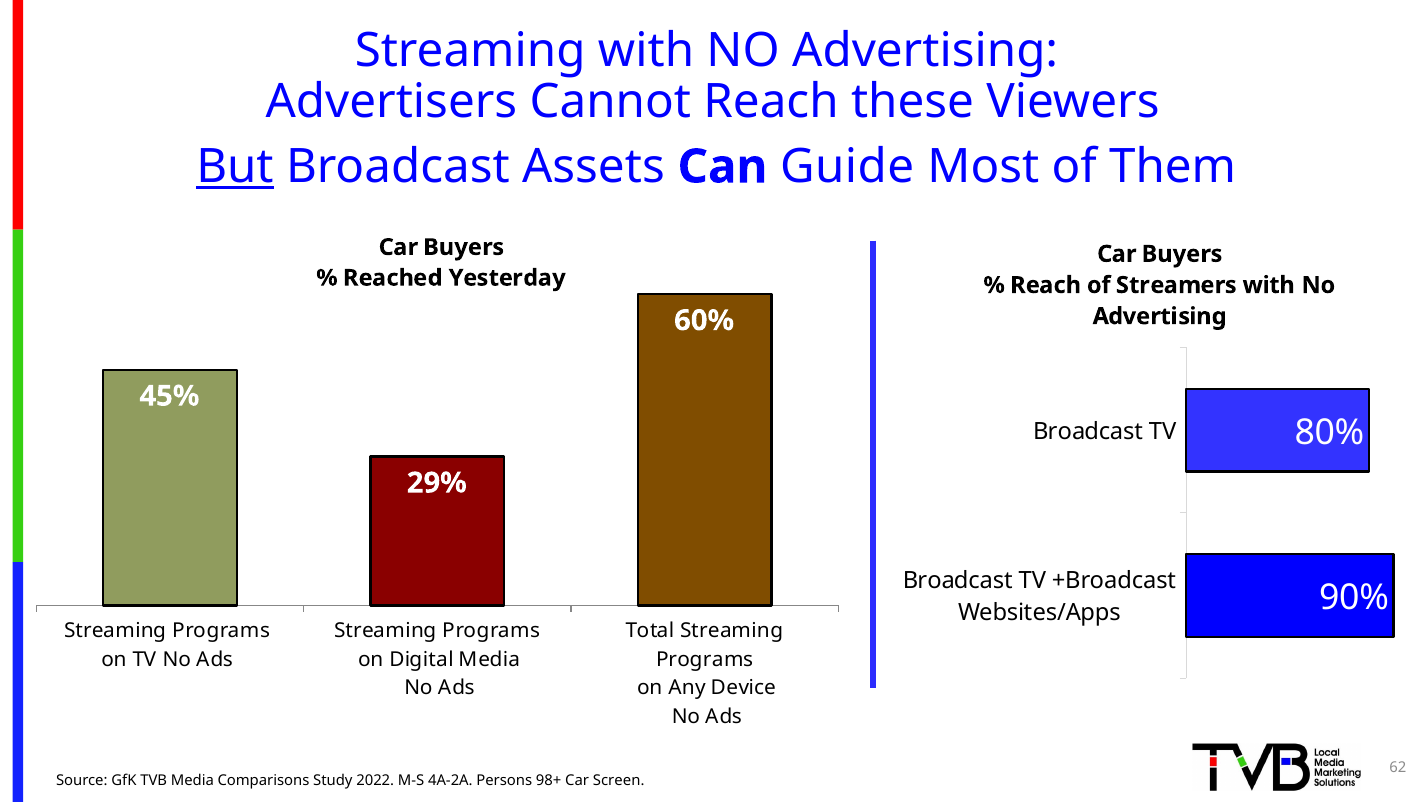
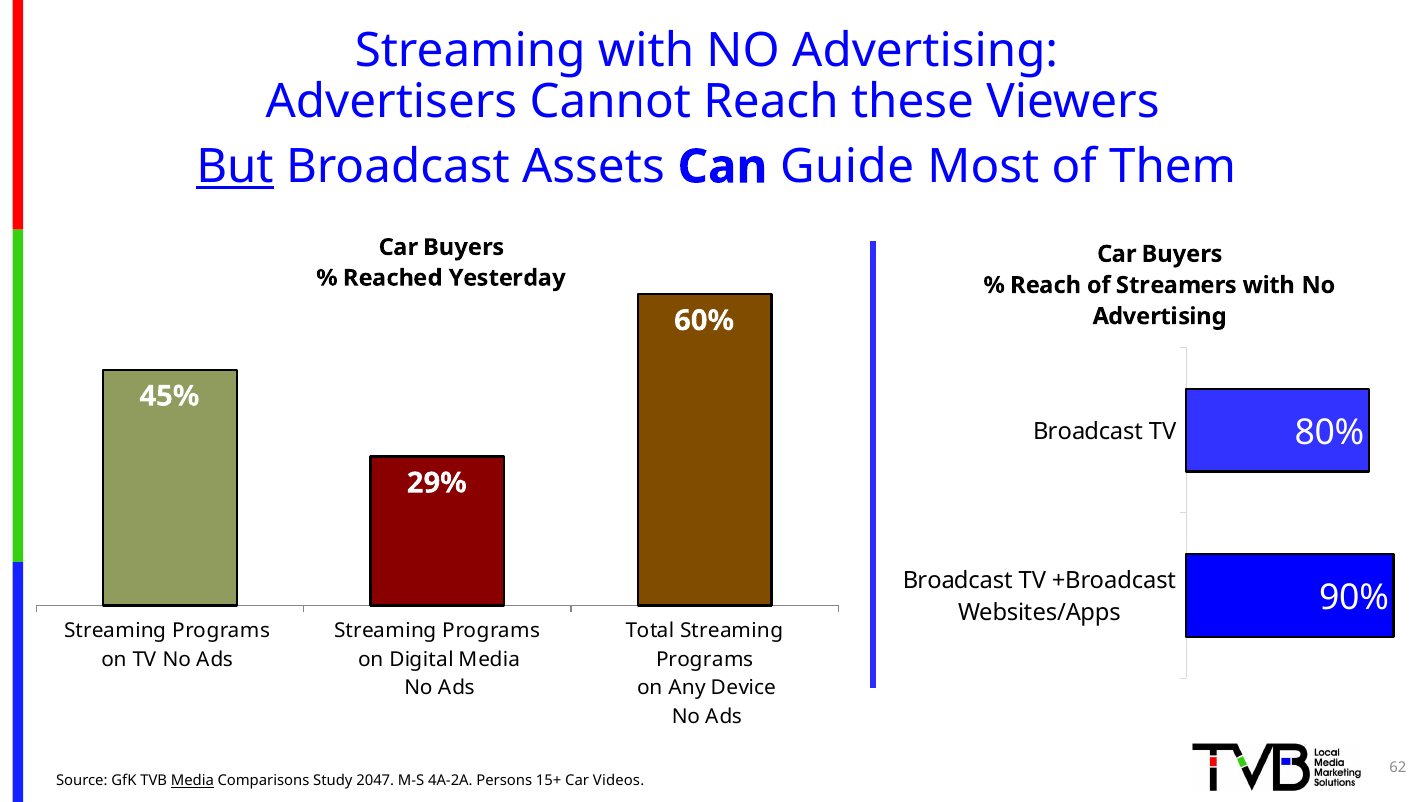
Media underline: none -> present (192, 781)
2022: 2022 -> 2047 (375, 781)
98+: 98+ -> 15+ (549, 781)
Screen: Screen -> Videos (619, 781)
